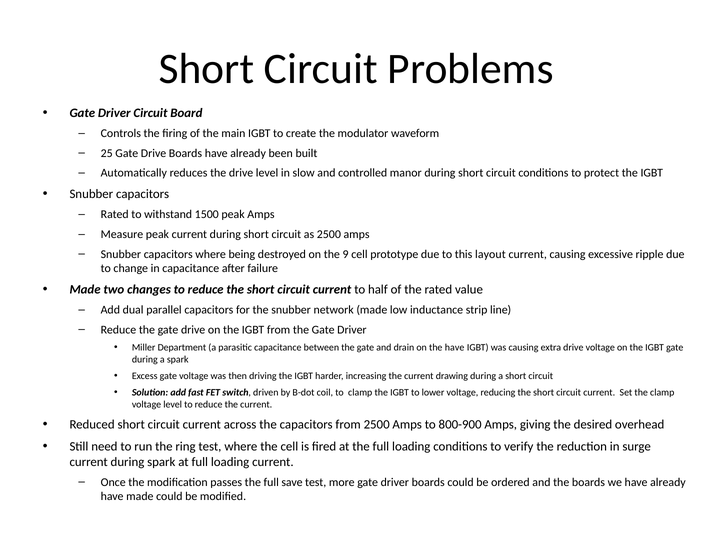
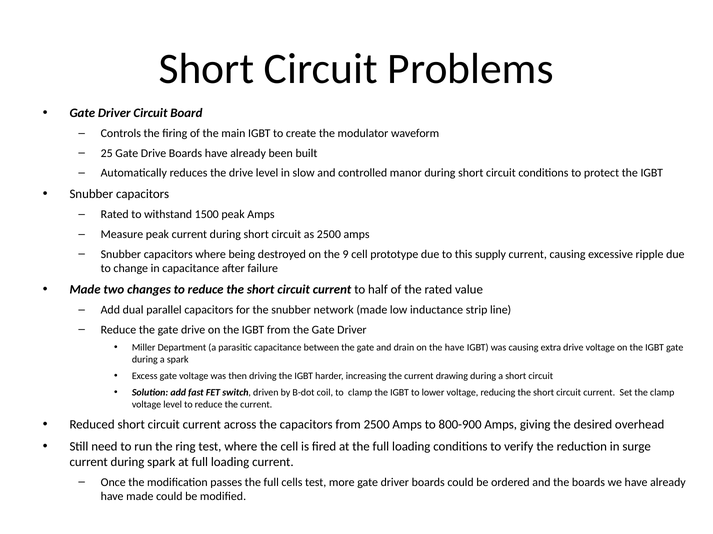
layout: layout -> supply (491, 254)
save: save -> cells (292, 483)
